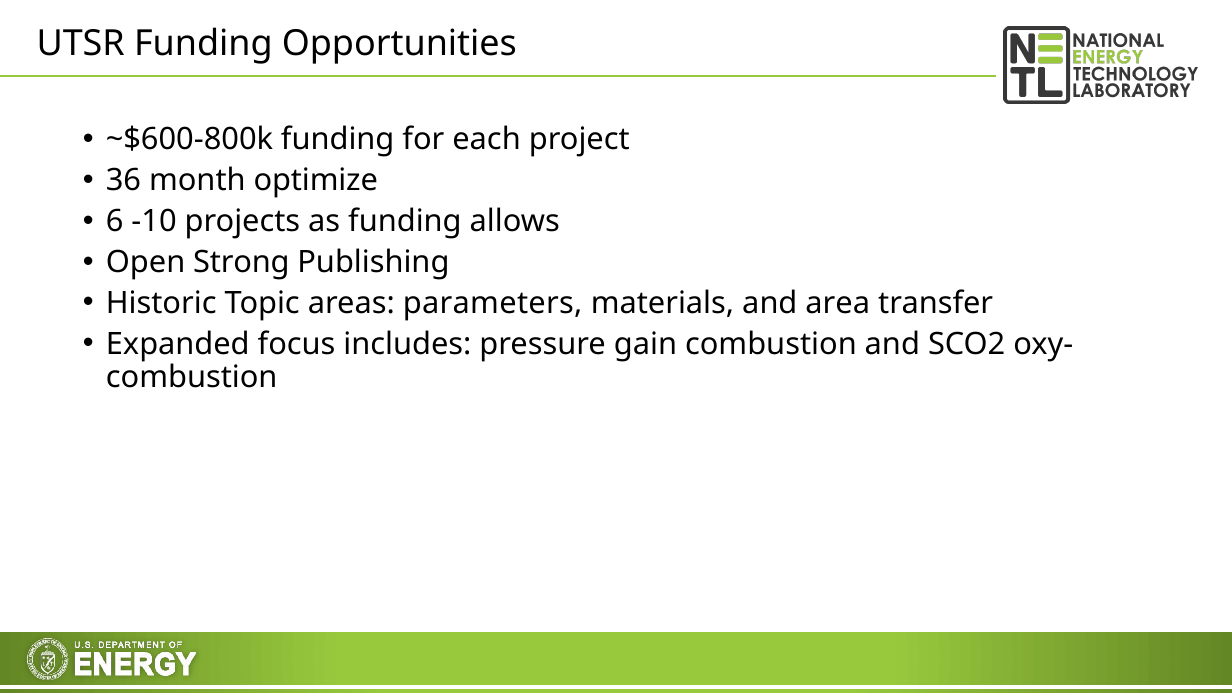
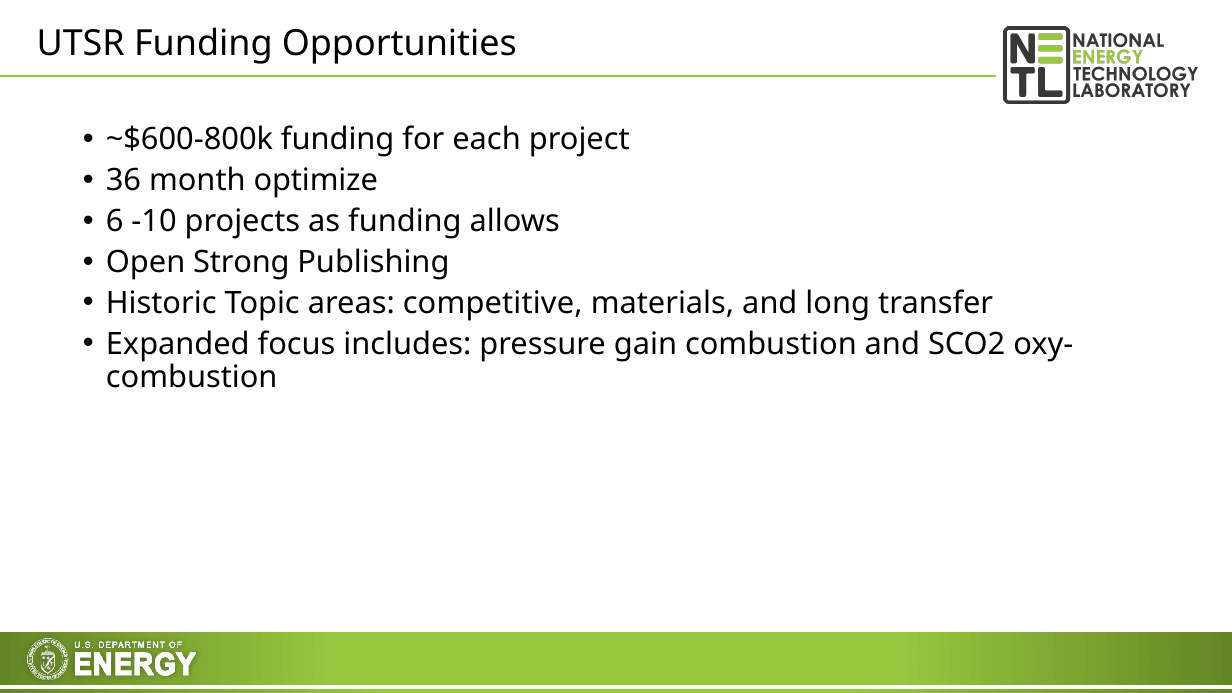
parameters: parameters -> competitive (493, 303)
area: area -> long (838, 303)
